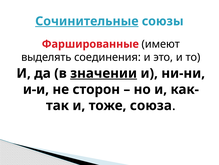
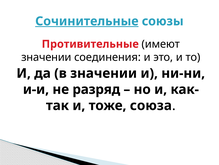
Фаршированные: Фаршированные -> Противительные (90, 44)
выделять: выделять -> значении (46, 57)
значении underline: present -> none (104, 73)
сторон: сторон -> разряд (96, 89)
